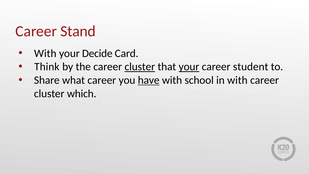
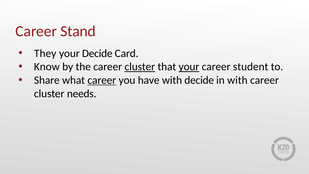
With: With -> They (45, 53)
Think: Think -> Know (47, 67)
career underline: none -> present (102, 80)
have underline: present -> none (149, 80)
with school: school -> decide (199, 80)
which: which -> needs (82, 94)
